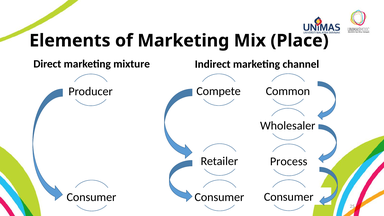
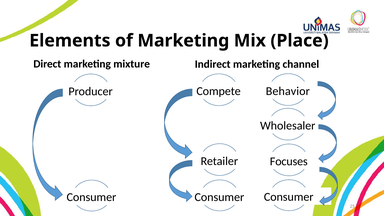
Common: Common -> Behavior (288, 91)
Process: Process -> Focuses (289, 161)
